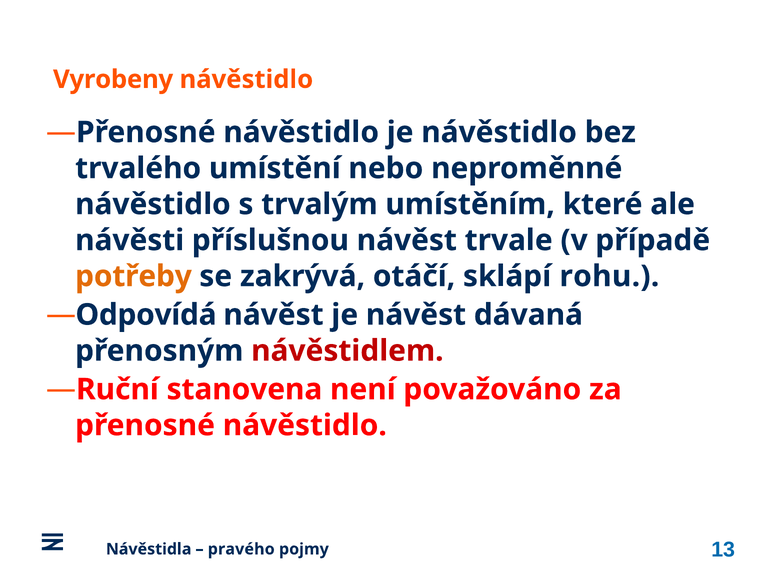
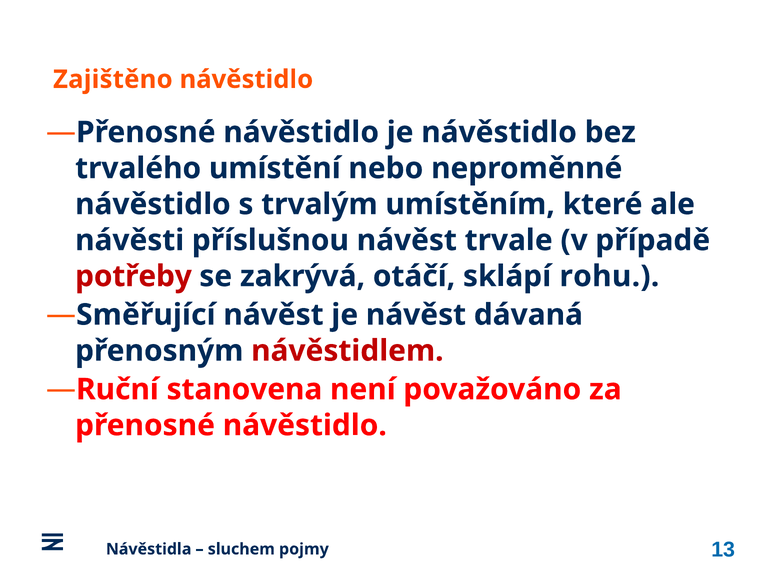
Vyrobeny: Vyrobeny -> Zajištěno (113, 79)
potřeby colour: orange -> red (133, 276)
Odpovídá: Odpovídá -> Směřující (146, 315)
pravého: pravého -> sluchem (241, 549)
